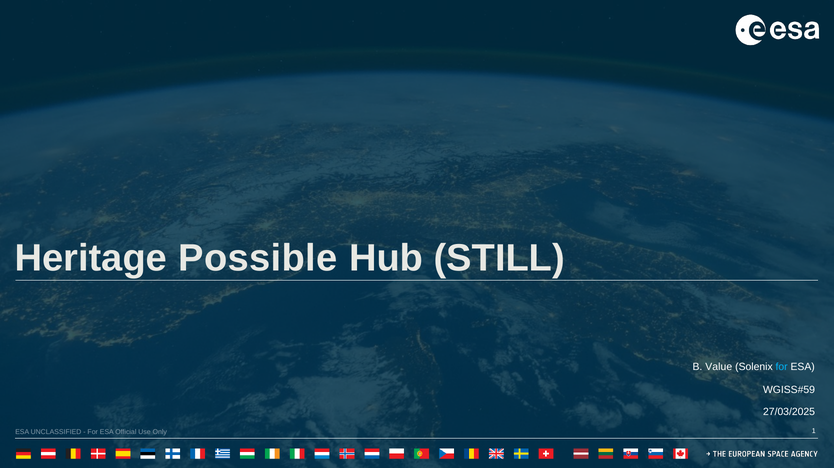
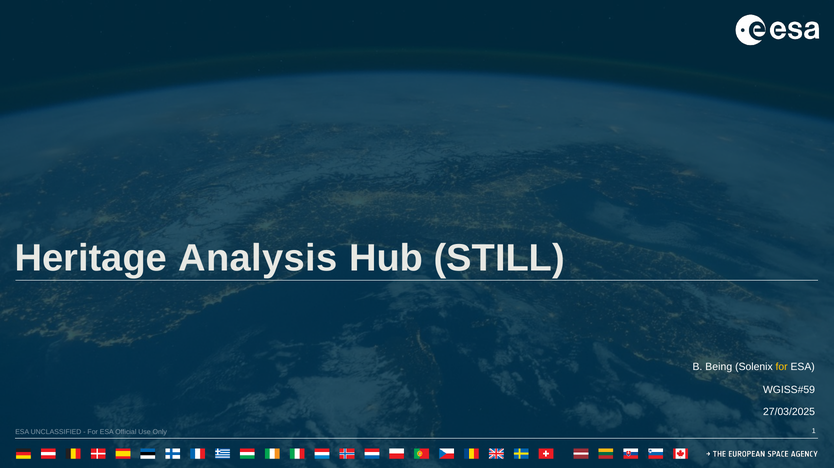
Possible: Possible -> Analysis (258, 258)
Value: Value -> Being (719, 366)
for colour: light blue -> yellow (782, 366)
